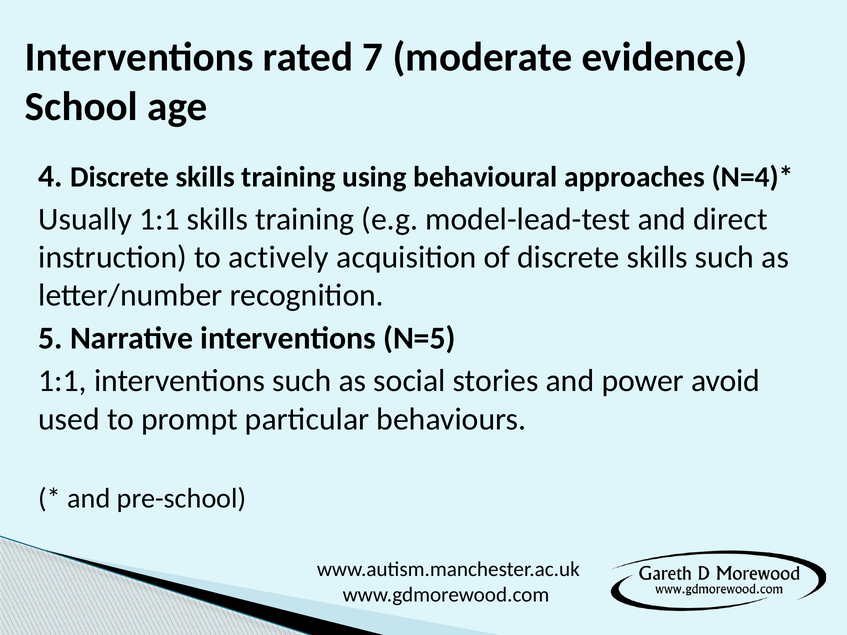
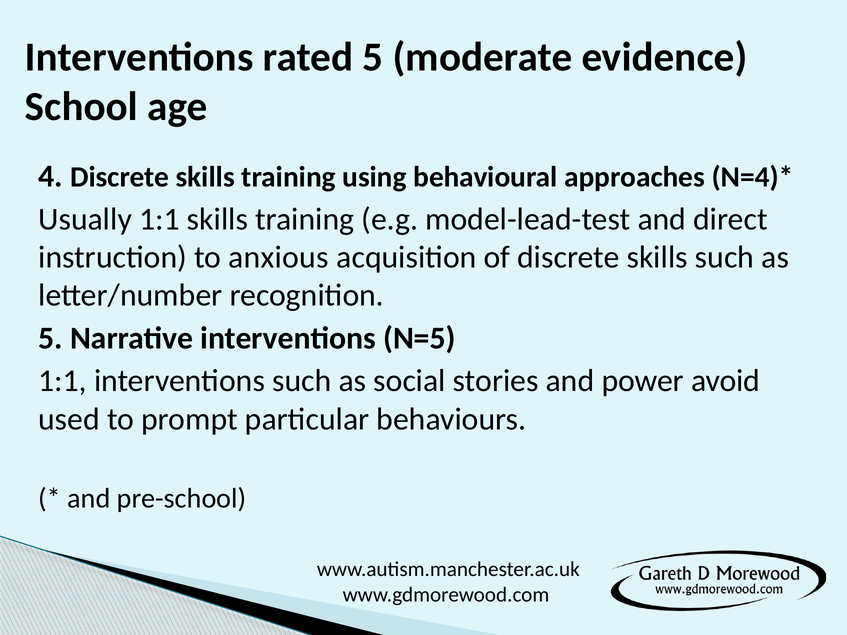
rated 7: 7 -> 5 (373, 57)
actively: actively -> anxious (279, 257)
